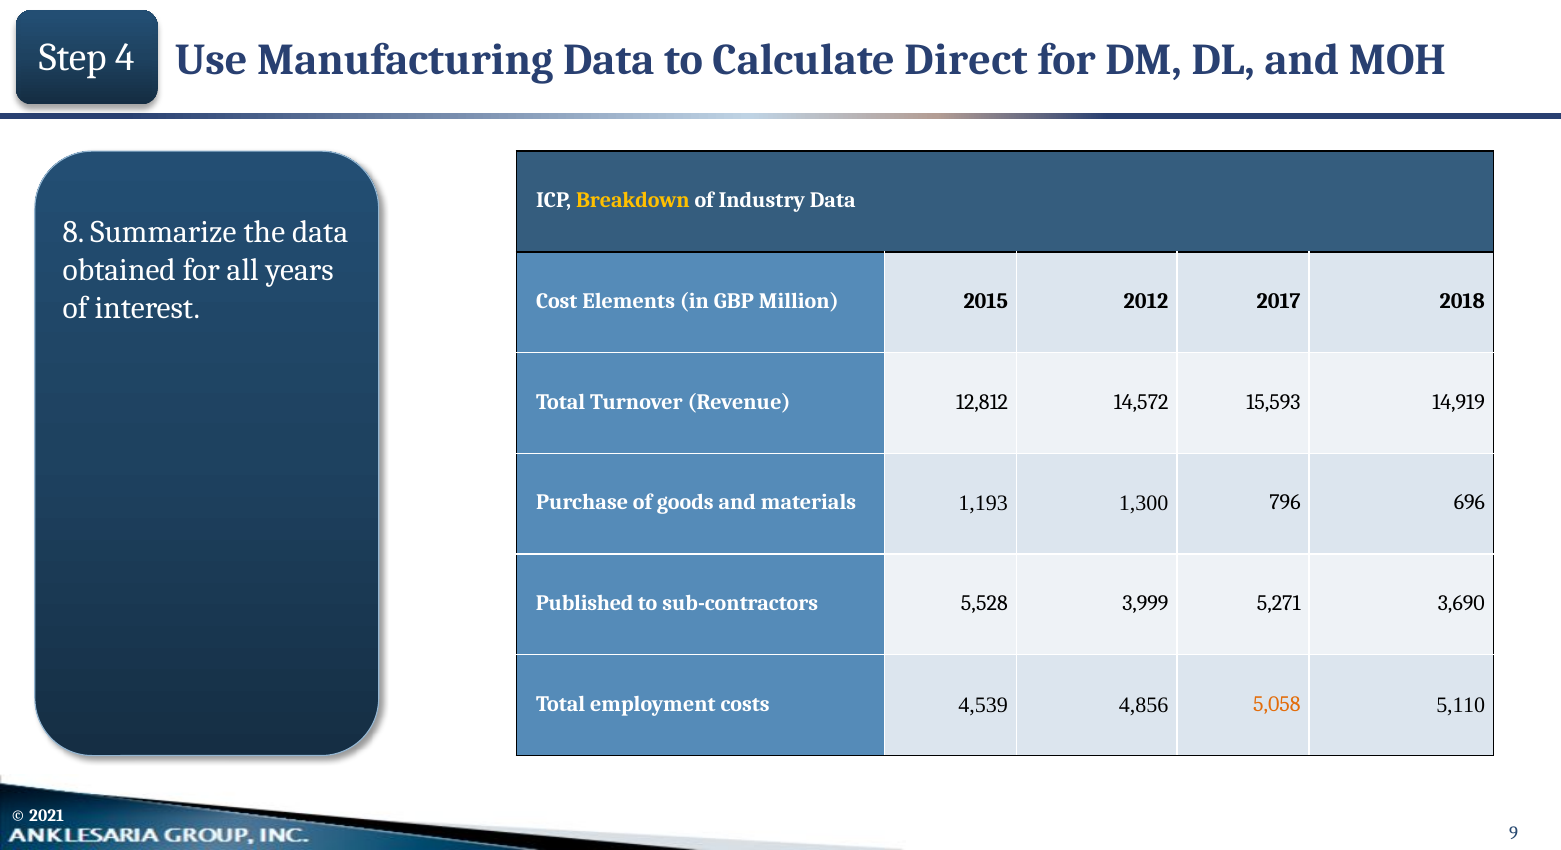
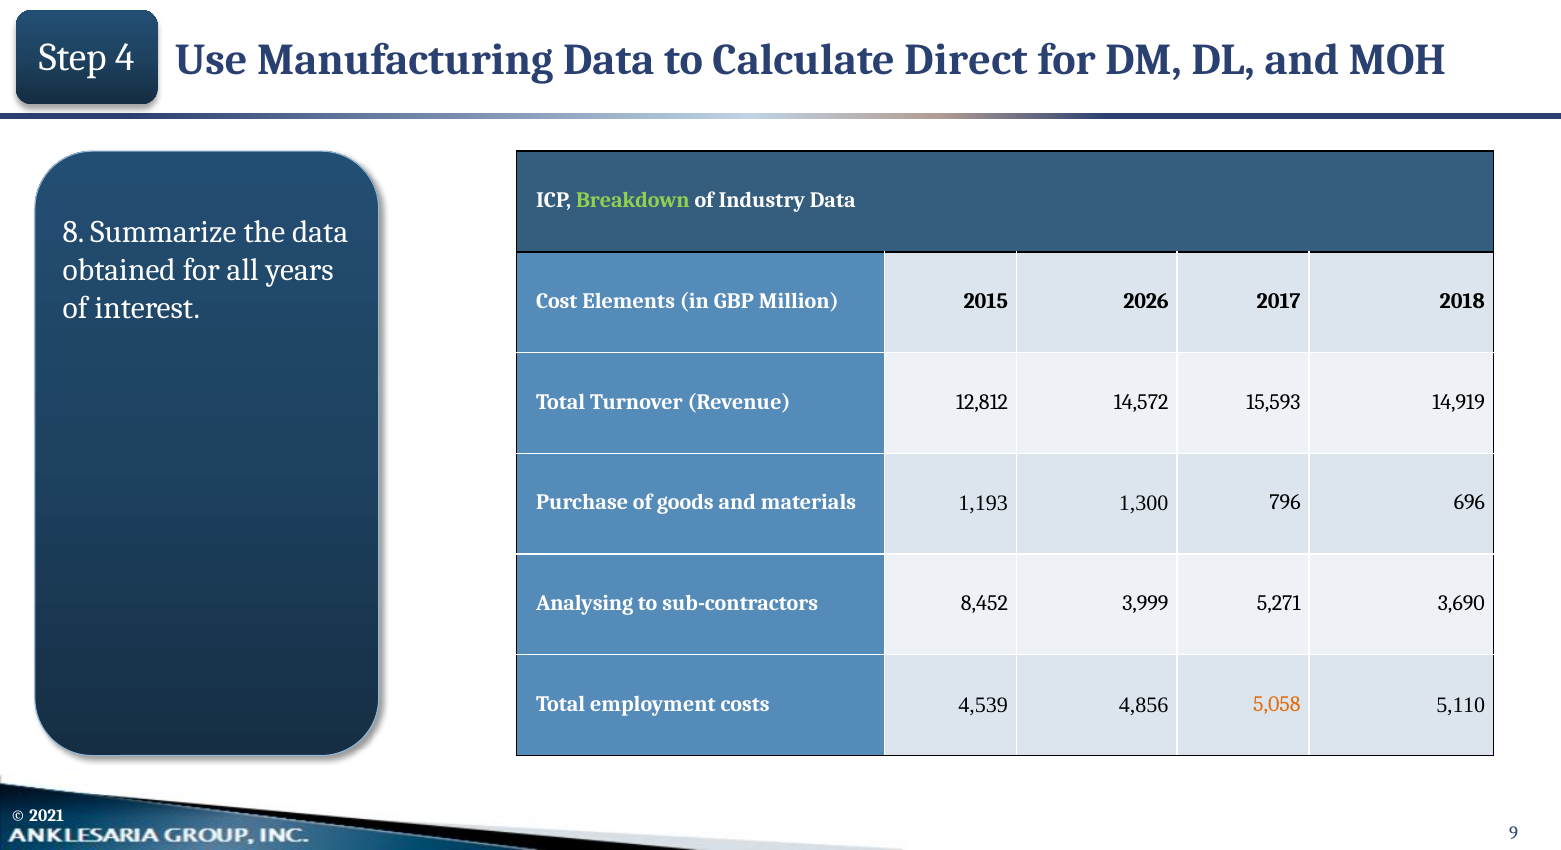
Breakdown colour: yellow -> light green (633, 200)
2012: 2012 -> 2026 (1146, 301)
Published: Published -> Analysing (585, 603)
5,528: 5,528 -> 8,452 (984, 603)
